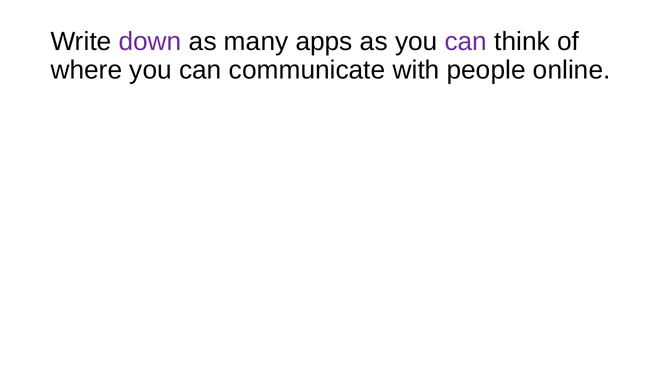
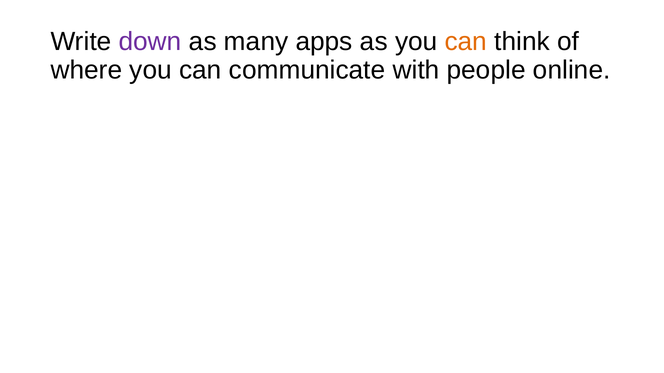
can colour: purple -> orange (466, 42)
